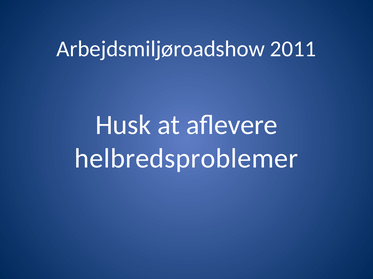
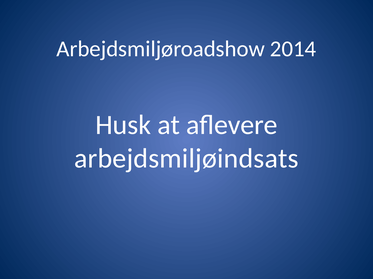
2011: 2011 -> 2014 (293, 49)
helbredsproblemer: helbredsproblemer -> arbejdsmiljøindsats (186, 159)
